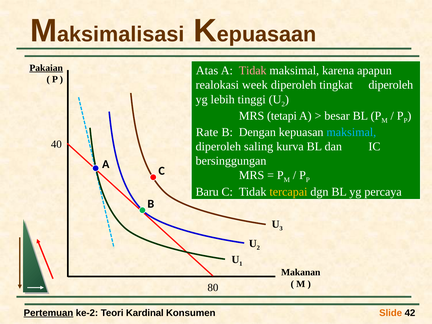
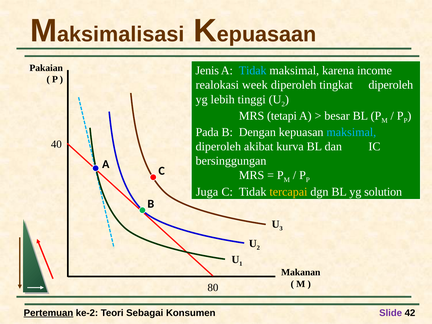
Pakaian underline: present -> none (46, 68)
Atas: Atas -> Jenis (207, 71)
Tidak colour: pink -> light blue (253, 71)
apapun: apapun -> income (375, 71)
Rate: Rate -> Pada (207, 132)
saling: saling -> akibat (259, 147)
Baru: Baru -> Juga (207, 192)
percaya: percaya -> solution (383, 192)
Kardinal: Kardinal -> Sebagai (145, 313)
Slide colour: orange -> purple (391, 313)
